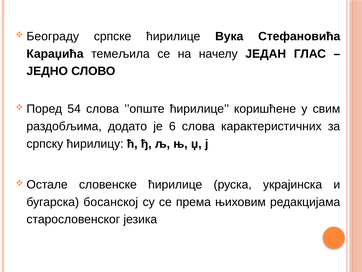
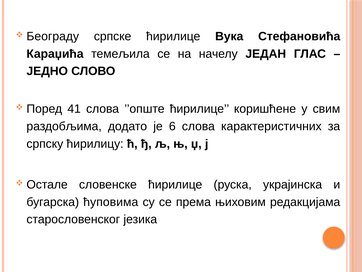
54: 54 -> 41 (74, 109)
босанској: босанској -> ћуповима (111, 202)
